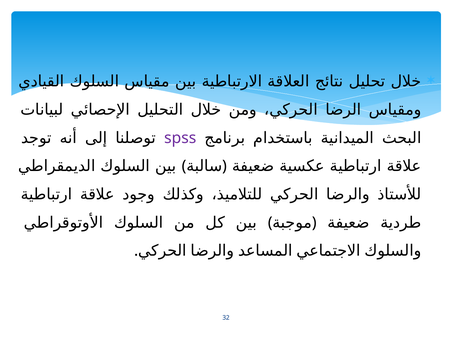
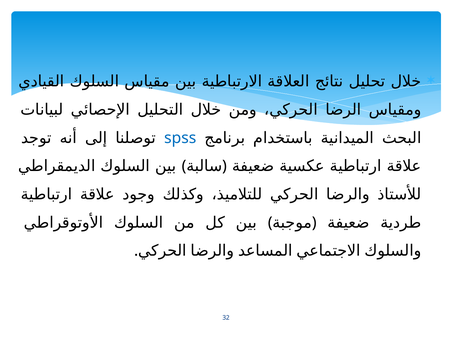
spss colour: purple -> blue (180, 138)
